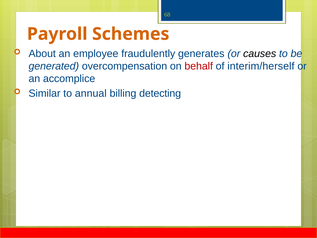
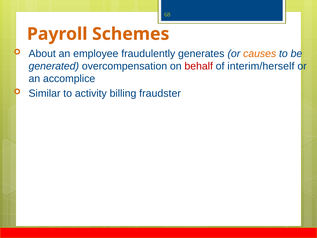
causes colour: black -> orange (260, 54)
annual: annual -> activity (91, 93)
detecting: detecting -> fraudster (160, 93)
